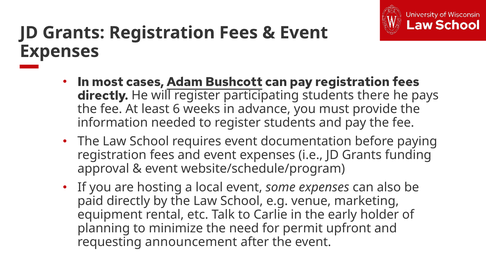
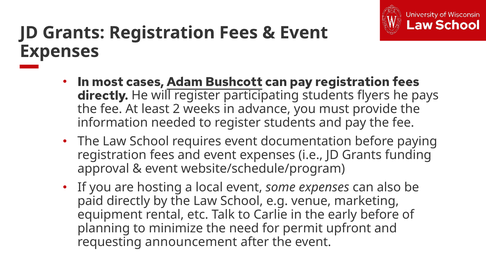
there: there -> flyers (374, 96)
6: 6 -> 2 (176, 109)
early holder: holder -> before (380, 215)
